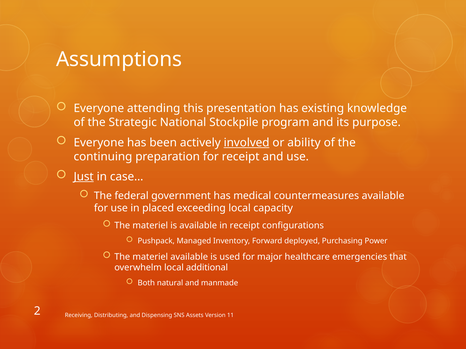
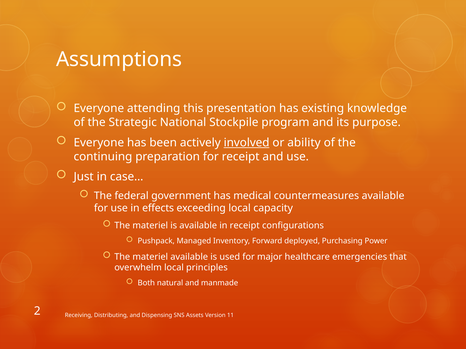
Just underline: present -> none (84, 177)
placed: placed -> effects (158, 208)
additional: additional -> principles (207, 268)
